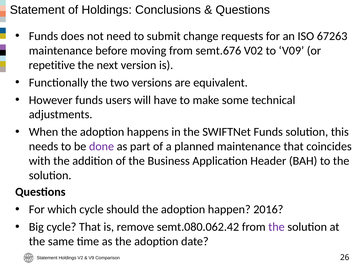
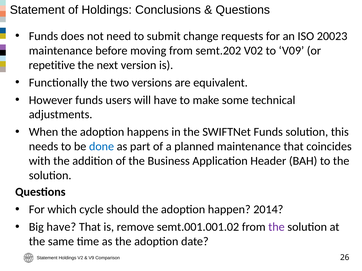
67263: 67263 -> 20023 (332, 36)
semt.676: semt.676 -> semt.202 (218, 51)
done colour: purple -> blue (102, 147)
2016: 2016 -> 2014 (268, 210)
Big cycle: cycle -> have (61, 227)
semt.080.062.42: semt.080.062.42 -> semt.001.001.02 (198, 227)
